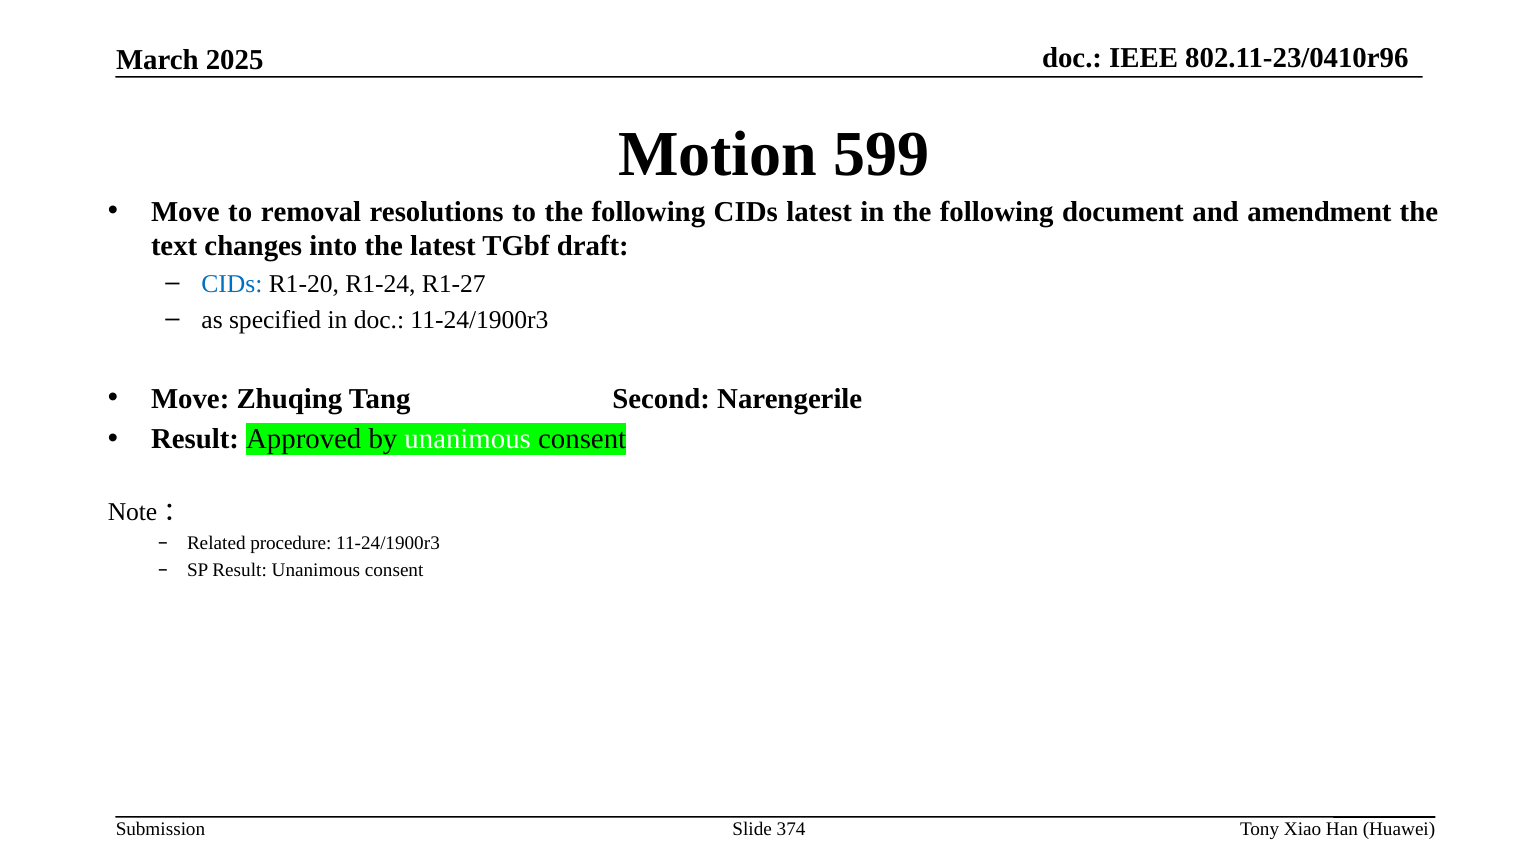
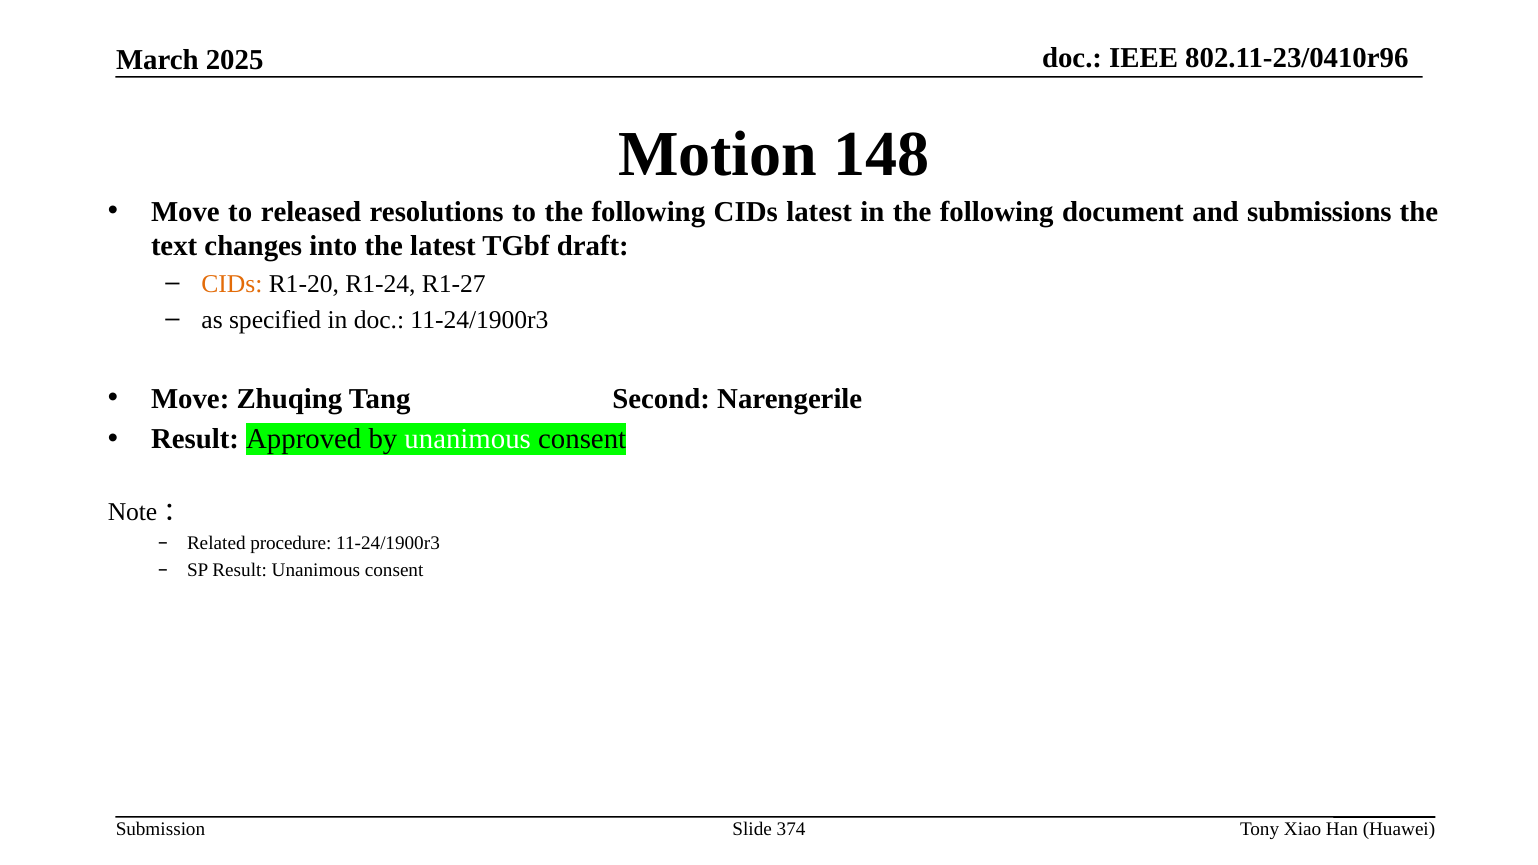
599: 599 -> 148 (881, 154)
removal: removal -> released (311, 212)
amendment: amendment -> submissions (1319, 212)
CIDs colour: blue -> orange (232, 284)
